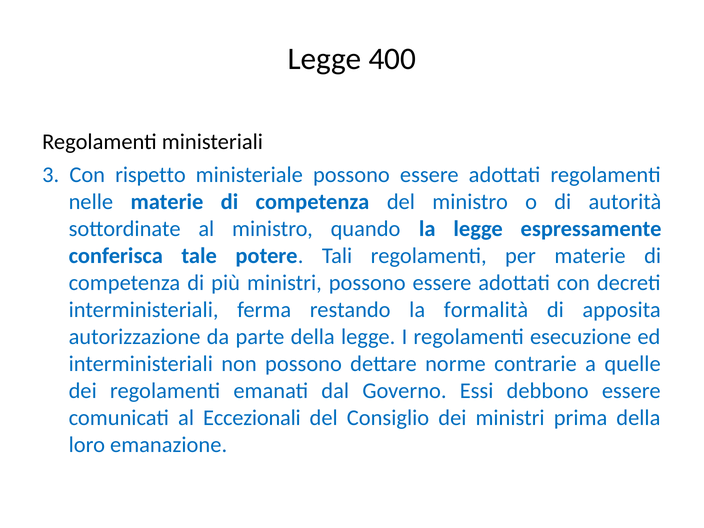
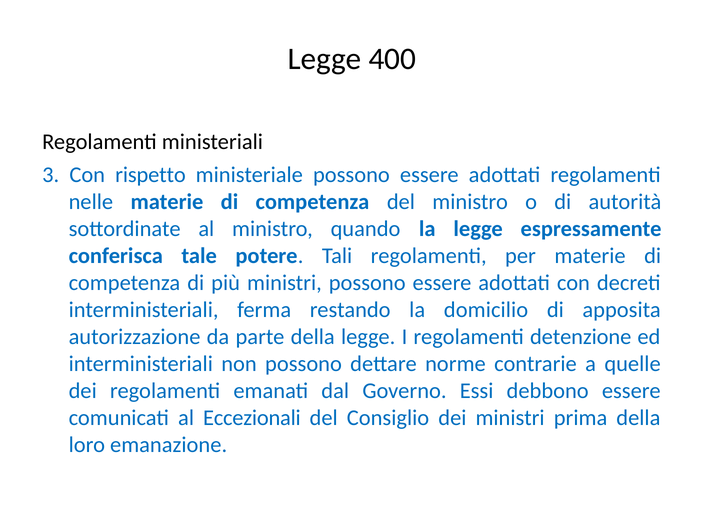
formalità: formalità -> domicilio (486, 310)
esecuzione: esecuzione -> detenzione (581, 337)
